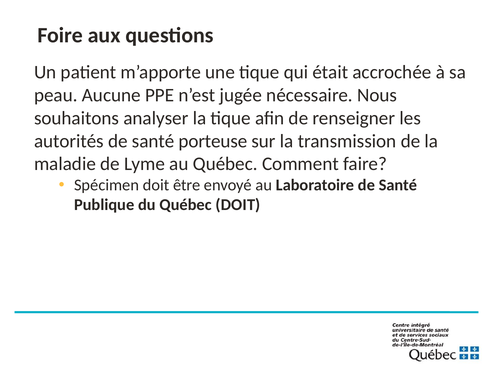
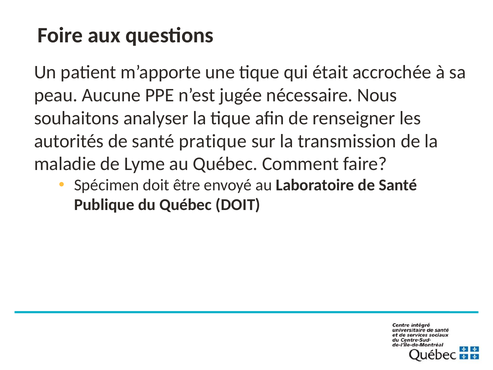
porteuse: porteuse -> pratique (213, 141)
